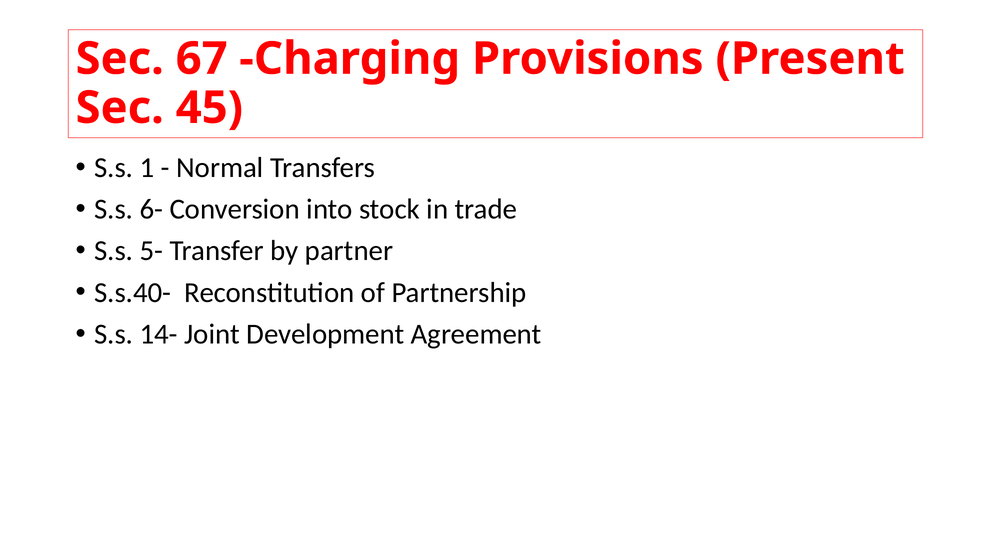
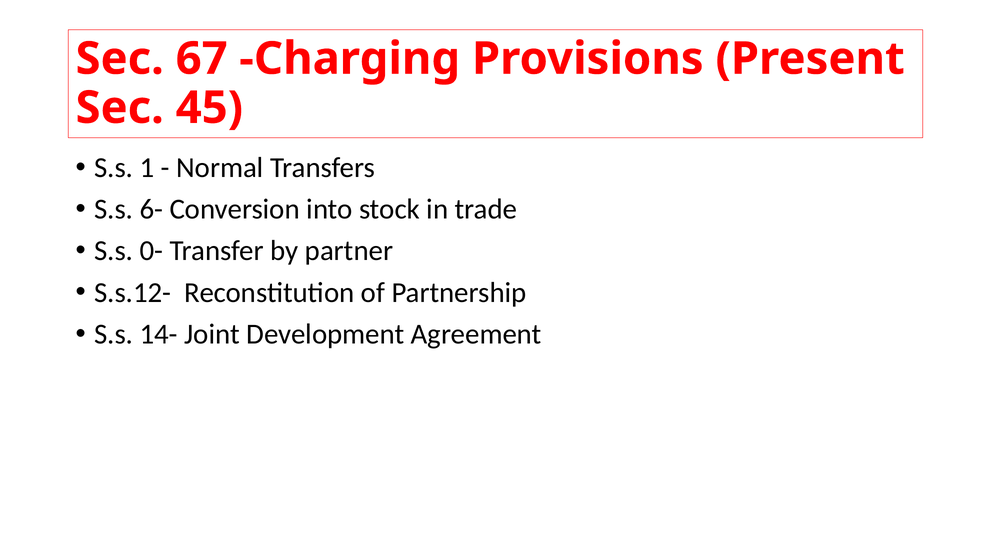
5-: 5- -> 0- (151, 251)
S.s.40-: S.s.40- -> S.s.12- (133, 292)
